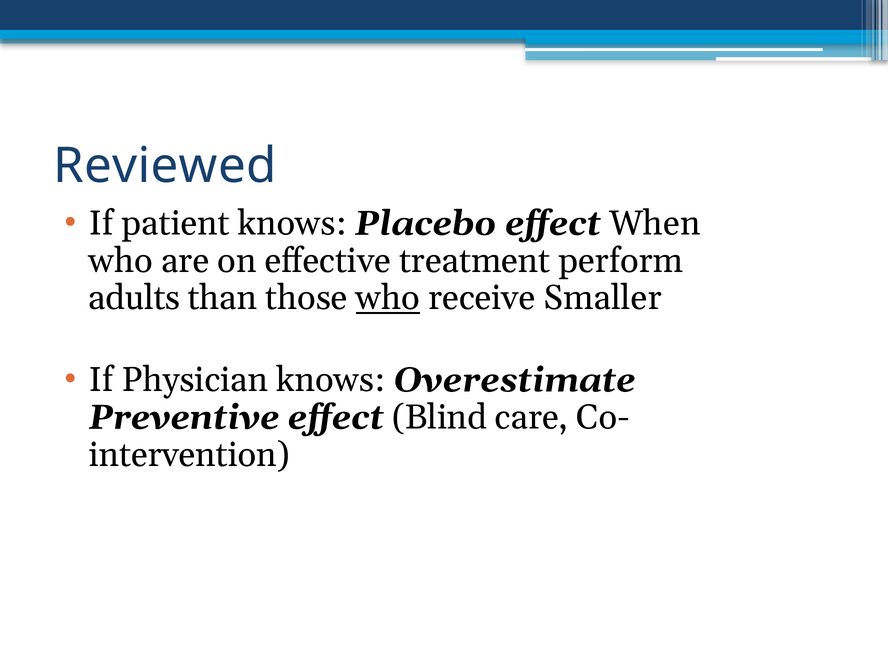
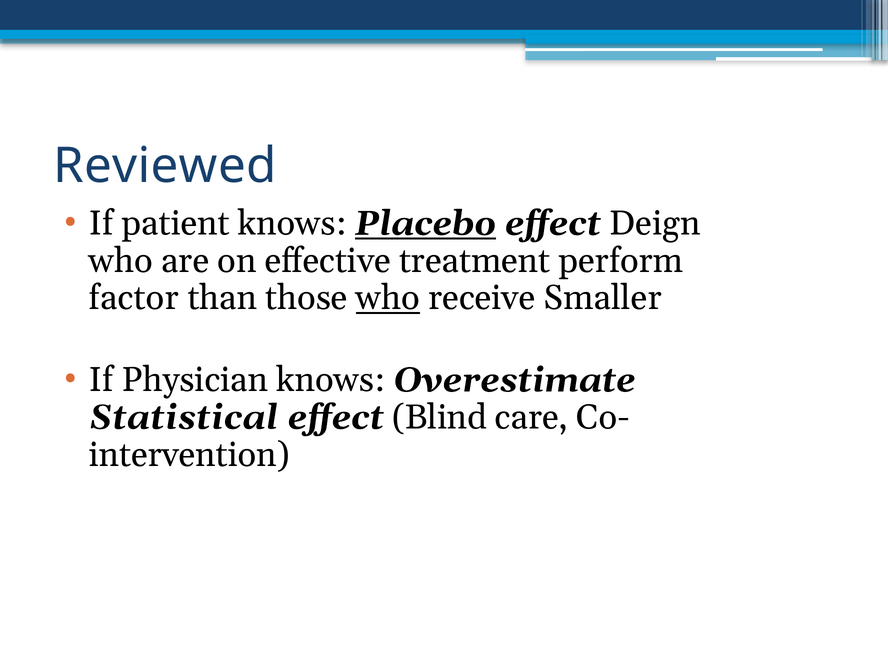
Placebo underline: none -> present (426, 223)
When: When -> Deign (655, 223)
adults: adults -> factor (134, 298)
Preventive: Preventive -> Statistical (184, 417)
